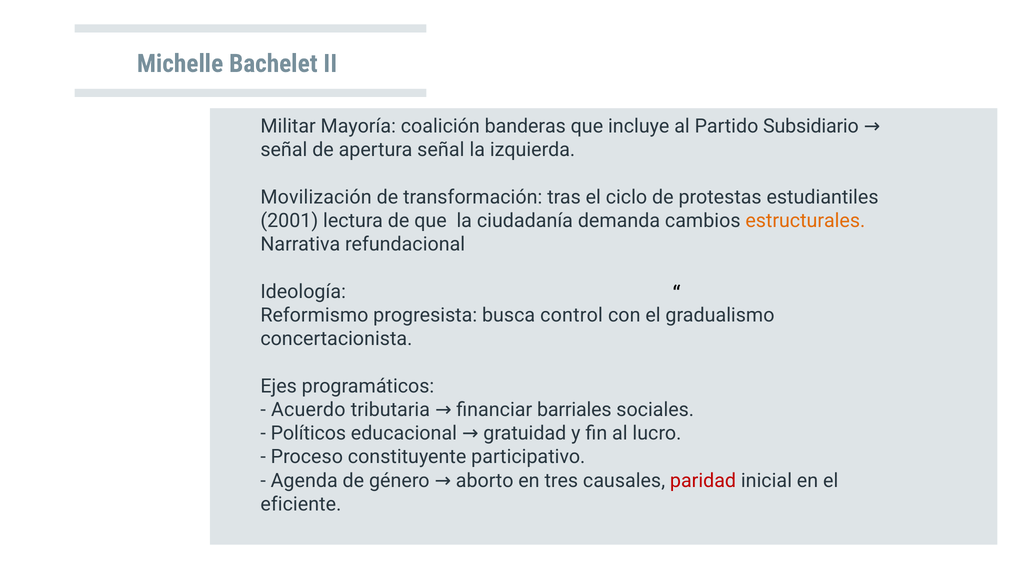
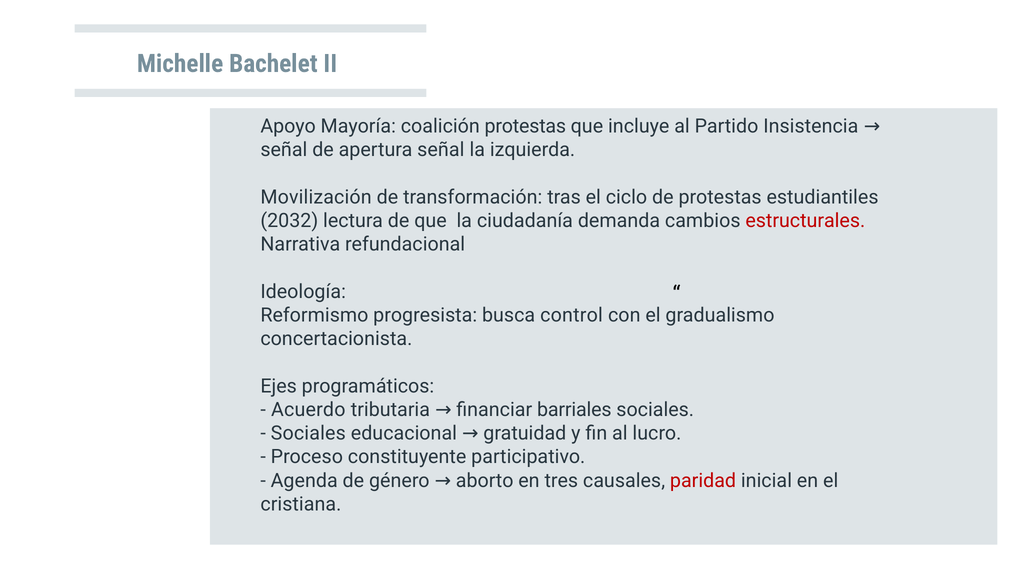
Militar: Militar -> Apoyo (288, 126)
coalición banderas: banderas -> protestas (525, 126)
Subsidiario: Subsidiario -> Insistencia (811, 126)
2001: 2001 -> 2032 (289, 221)
estructurales colour: orange -> red (805, 221)
Políticos: Políticos -> Sociales (308, 433)
eficiente: eficiente -> cristiana (301, 504)
